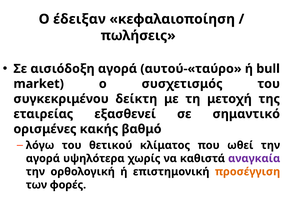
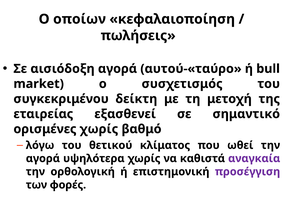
έδειξαν: έδειξαν -> οποίων (79, 19)
ορισμένες κακής: κακής -> χωρίς (99, 129)
προσέγγιση colour: orange -> purple (248, 172)
